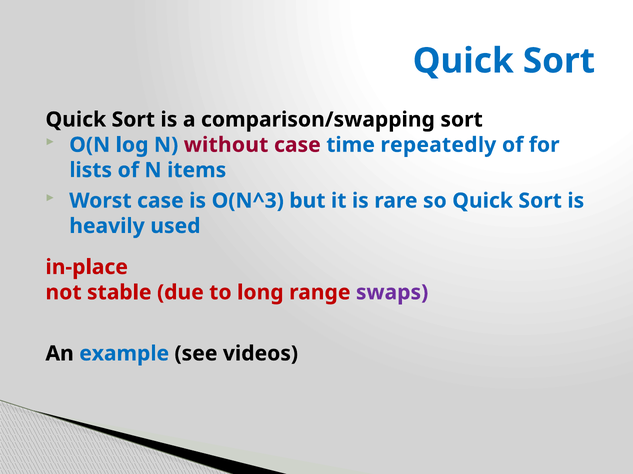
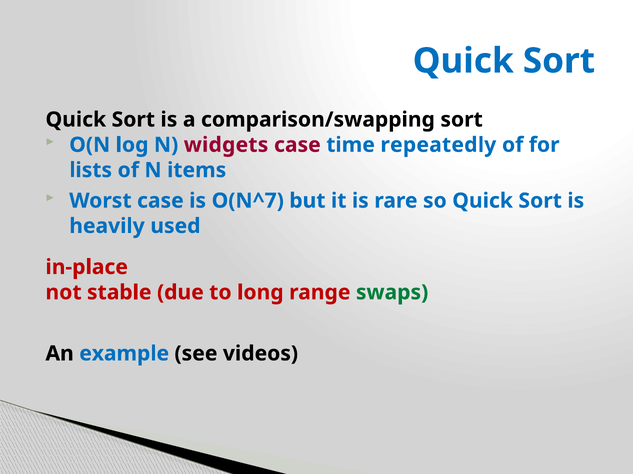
without: without -> widgets (226, 145)
O(N^3: O(N^3 -> O(N^7 (248, 201)
swaps colour: purple -> green (392, 293)
